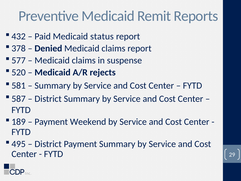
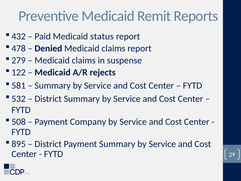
378: 378 -> 478 (19, 48)
577: 577 -> 279 (19, 60)
520: 520 -> 122 (19, 72)
587: 587 -> 532 (19, 99)
189: 189 -> 508 (19, 122)
Weekend: Weekend -> Company (88, 122)
495: 495 -> 895 (19, 144)
